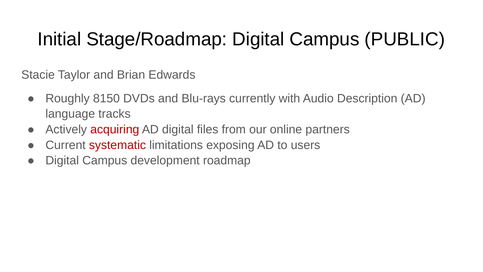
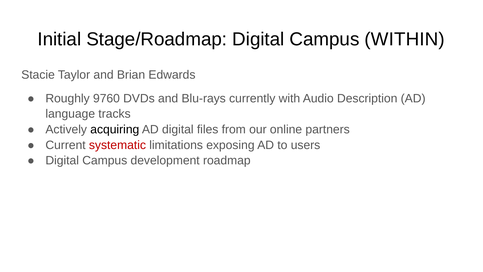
PUBLIC: PUBLIC -> WITHIN (405, 39)
8150: 8150 -> 9760 (106, 98)
acquiring colour: red -> black (115, 129)
